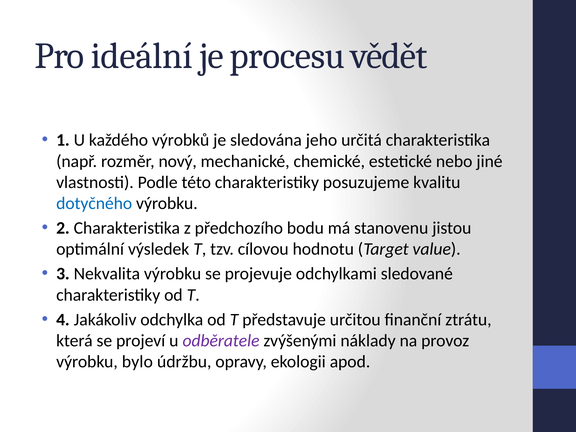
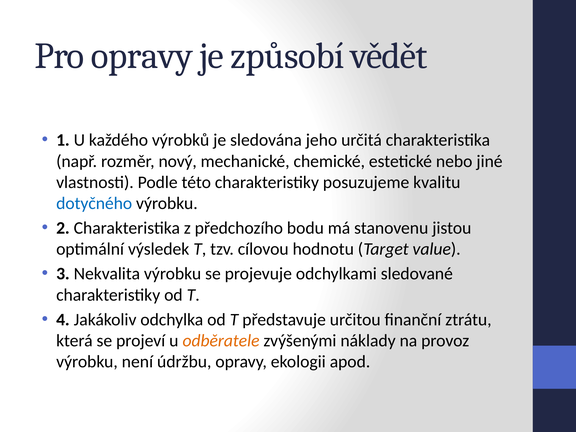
Pro ideální: ideální -> opravy (142, 56)
procesu: procesu -> způsobí (287, 56)
odběratele colour: purple -> orange (221, 341)
bylo: bylo -> není (137, 362)
